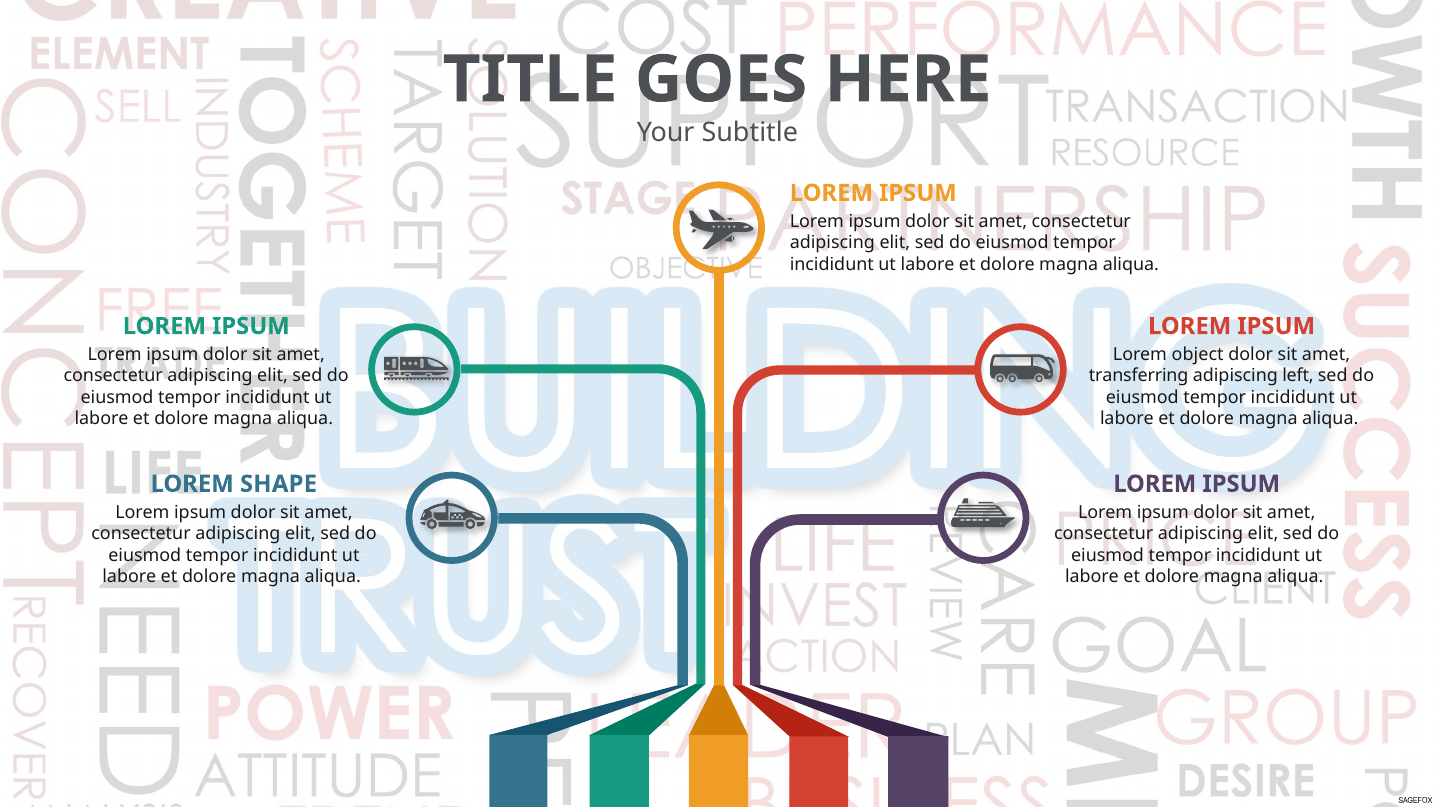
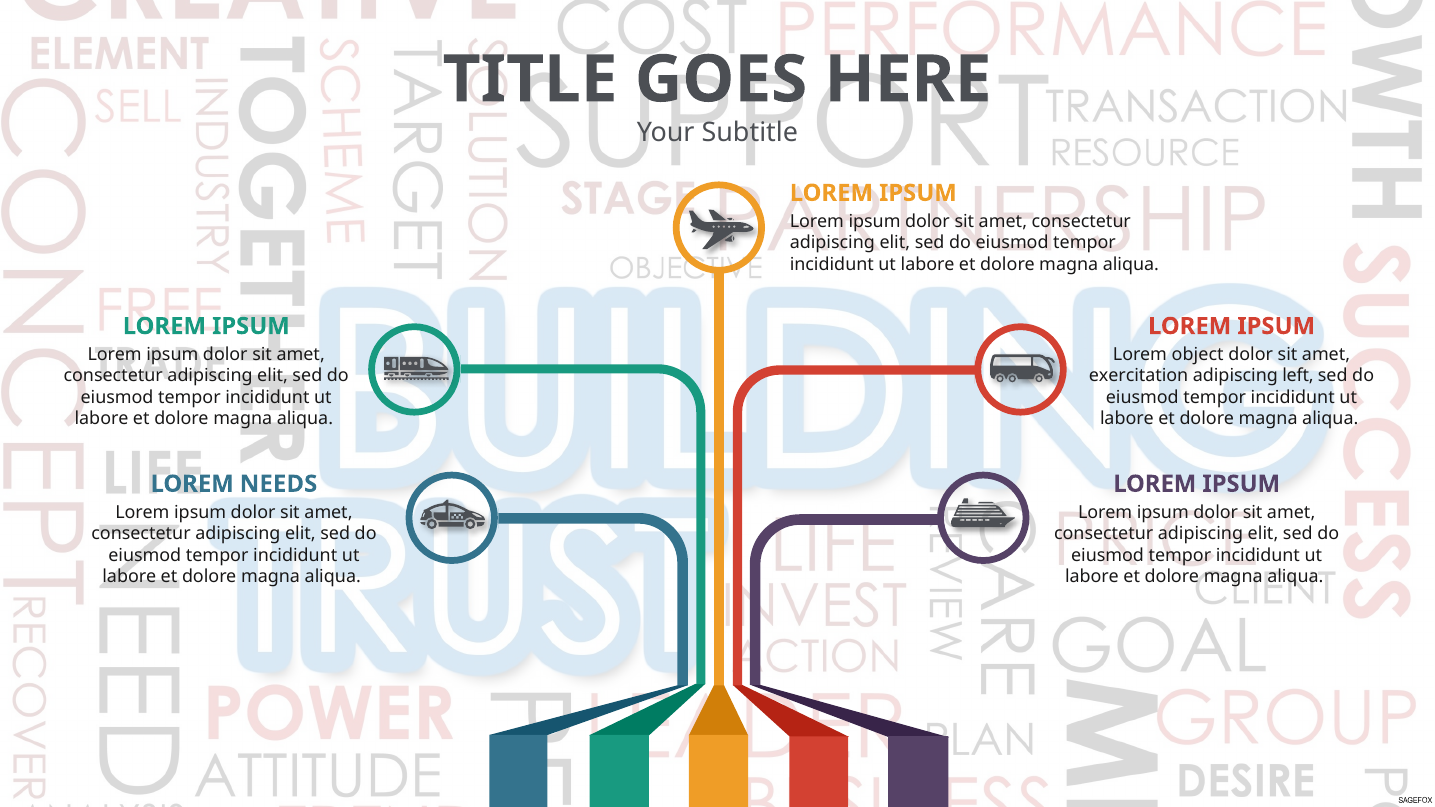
transferring: transferring -> exercitation (1139, 376)
SHAPE: SHAPE -> NEEDS (279, 484)
